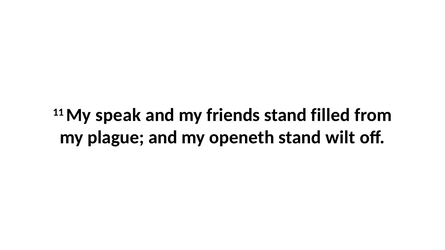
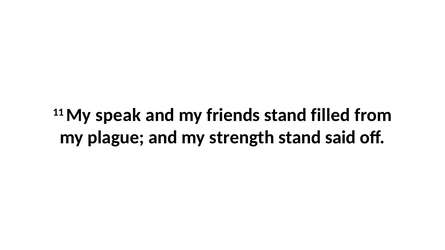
openeth: openeth -> strength (242, 138)
wilt: wilt -> said (340, 138)
